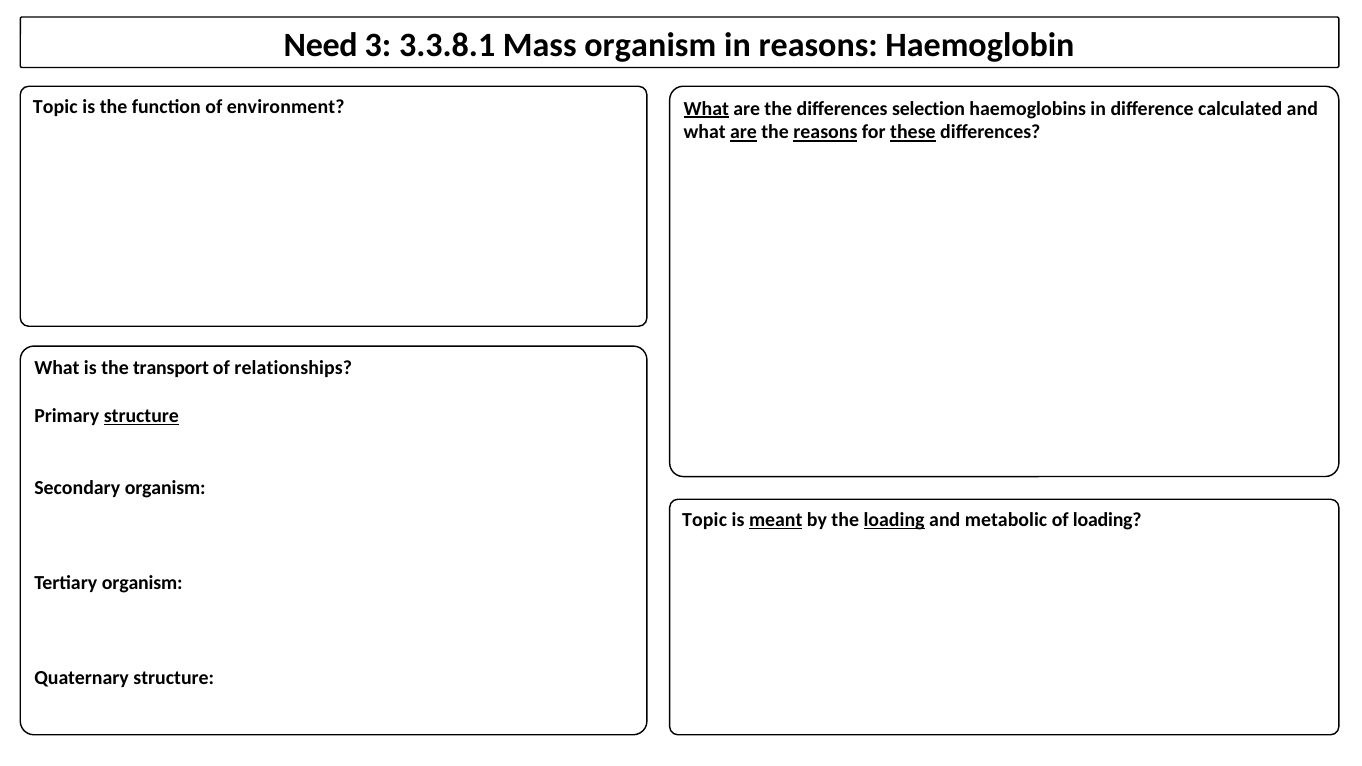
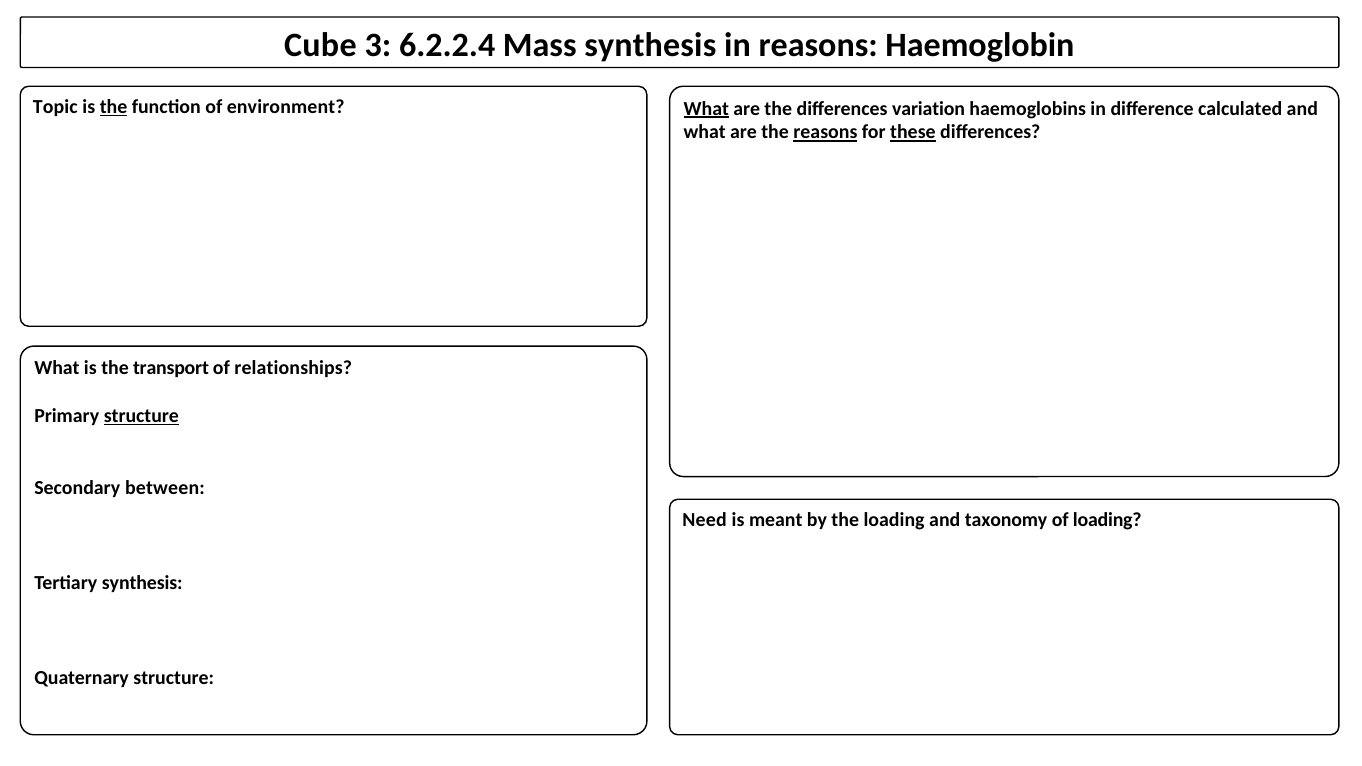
Need: Need -> Cube (320, 45)
3.3.8.1: 3.3.8.1 -> 6.2.2.4 (447, 45)
Mass organism: organism -> synthesis (650, 45)
the underline: none -> present (114, 107)
selection: selection -> variation (929, 109)
are underline: present -> none (744, 132)
Secondary organism: organism -> between (165, 488)
Topic: Topic -> Need (705, 520)
meant underline: present -> none (776, 520)
loading underline: present -> none (894, 520)
metabolic: metabolic -> taxonomy (1006, 520)
Tertiary organism: organism -> synthesis (142, 583)
